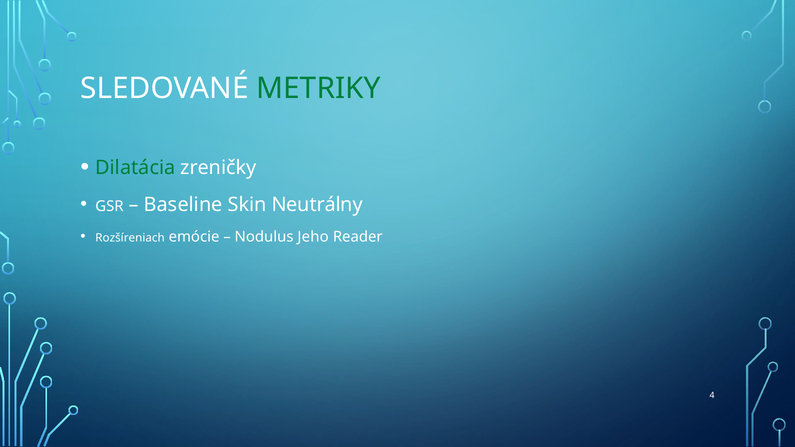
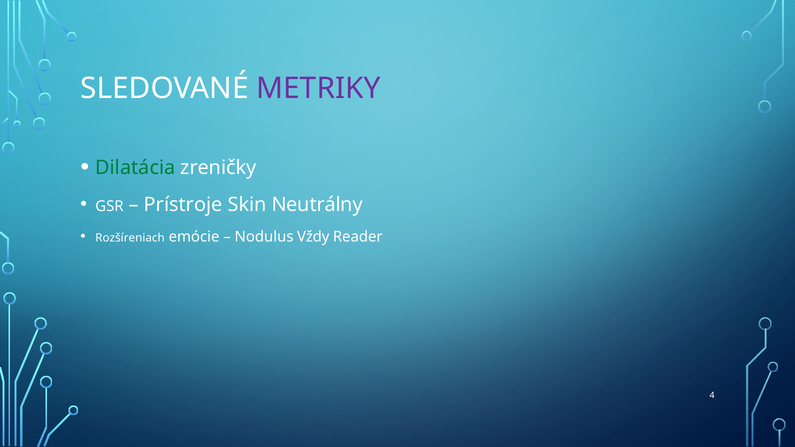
METRIKY colour: green -> purple (318, 88)
Baseline: Baseline -> Prístroje (183, 205)
Jeho: Jeho -> Vždy (313, 237)
